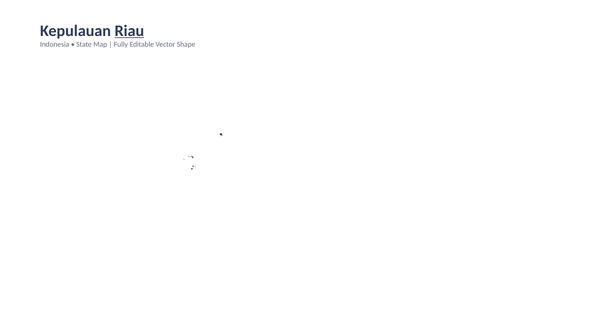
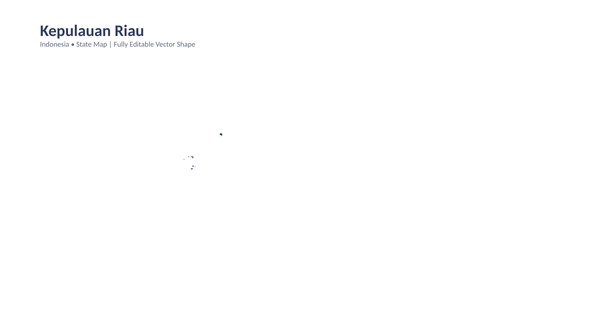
Riau underline: present -> none (129, 31)
